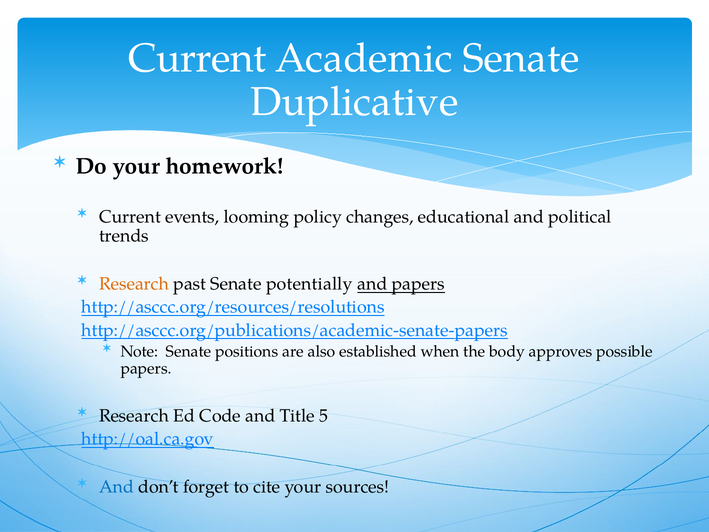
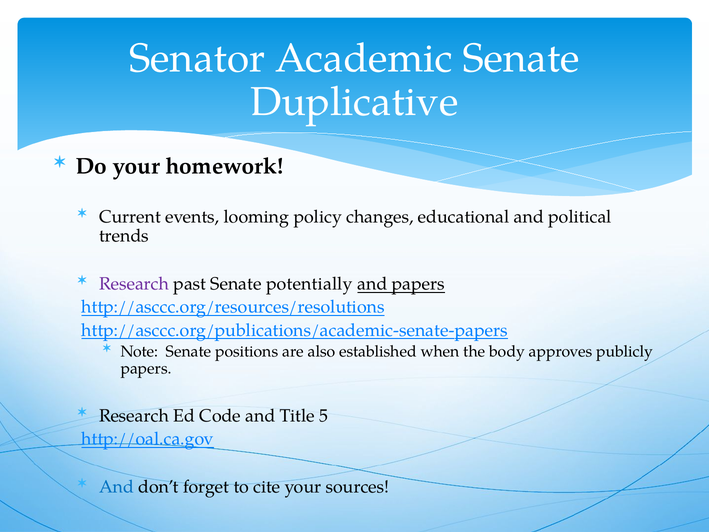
Current: Current -> Senator (197, 58)
Research colour: orange -> purple (134, 284)
possible: possible -> publicly (625, 351)
